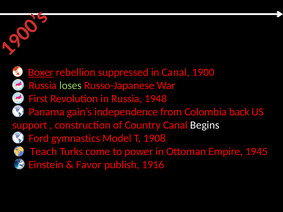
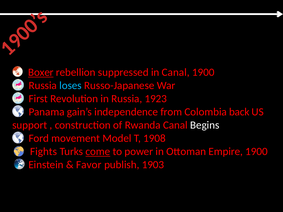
loses colour: light green -> light blue (70, 86)
1948: 1948 -> 1923 (156, 99)
Country: Country -> Rwanda (143, 125)
gymnastics: gymnastics -> movement (76, 139)
Teach: Teach -> Fights (44, 152)
come underline: none -> present (98, 152)
Empire 1945: 1945 -> 1900 (256, 152)
1916: 1916 -> 1903 (153, 165)
